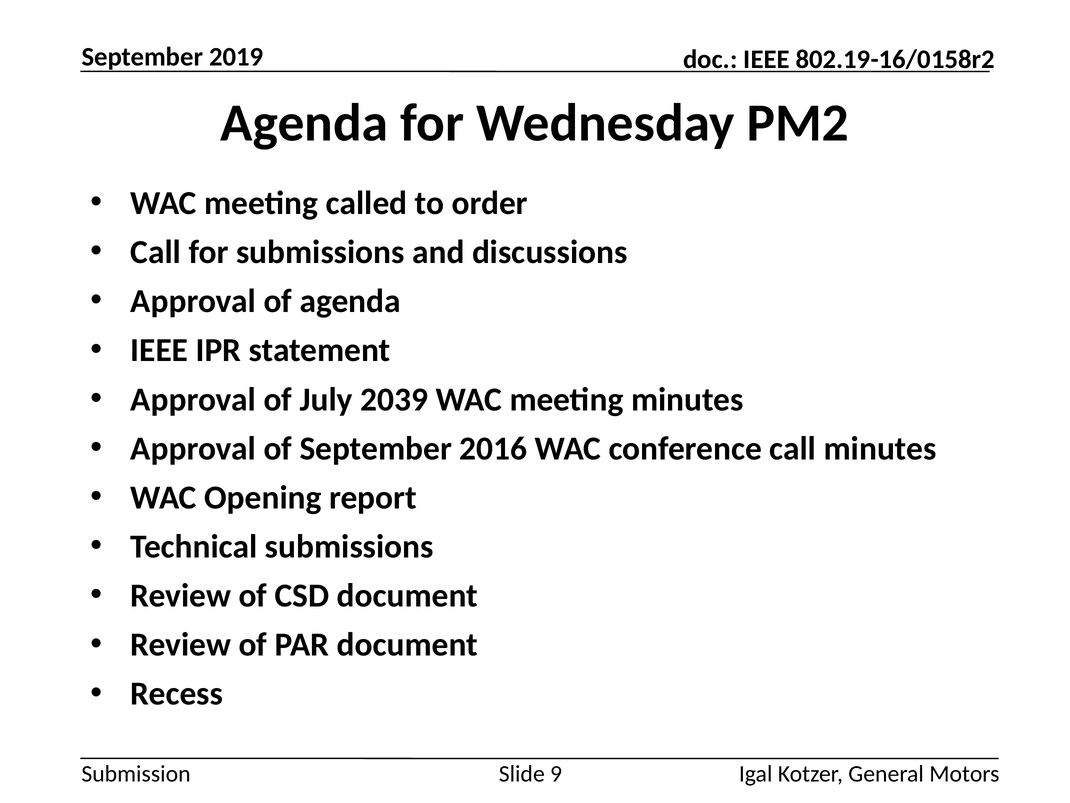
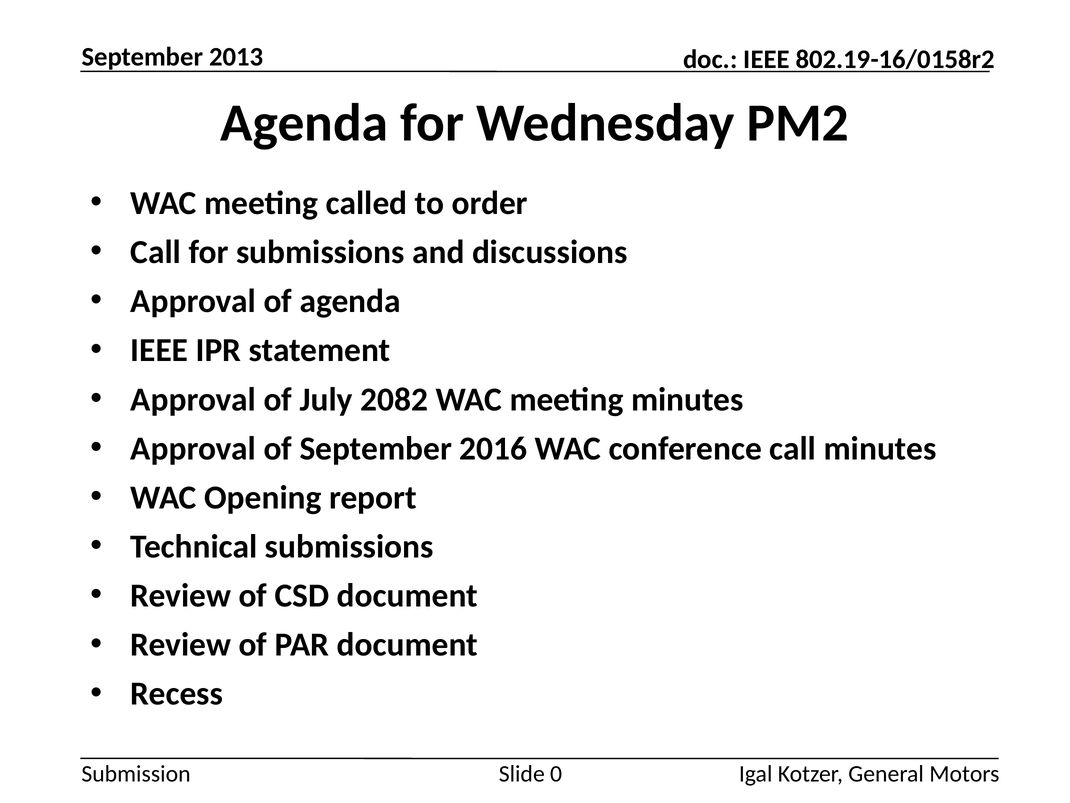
2019: 2019 -> 2013 (236, 57)
2039: 2039 -> 2082 (394, 399)
9: 9 -> 0 (556, 774)
